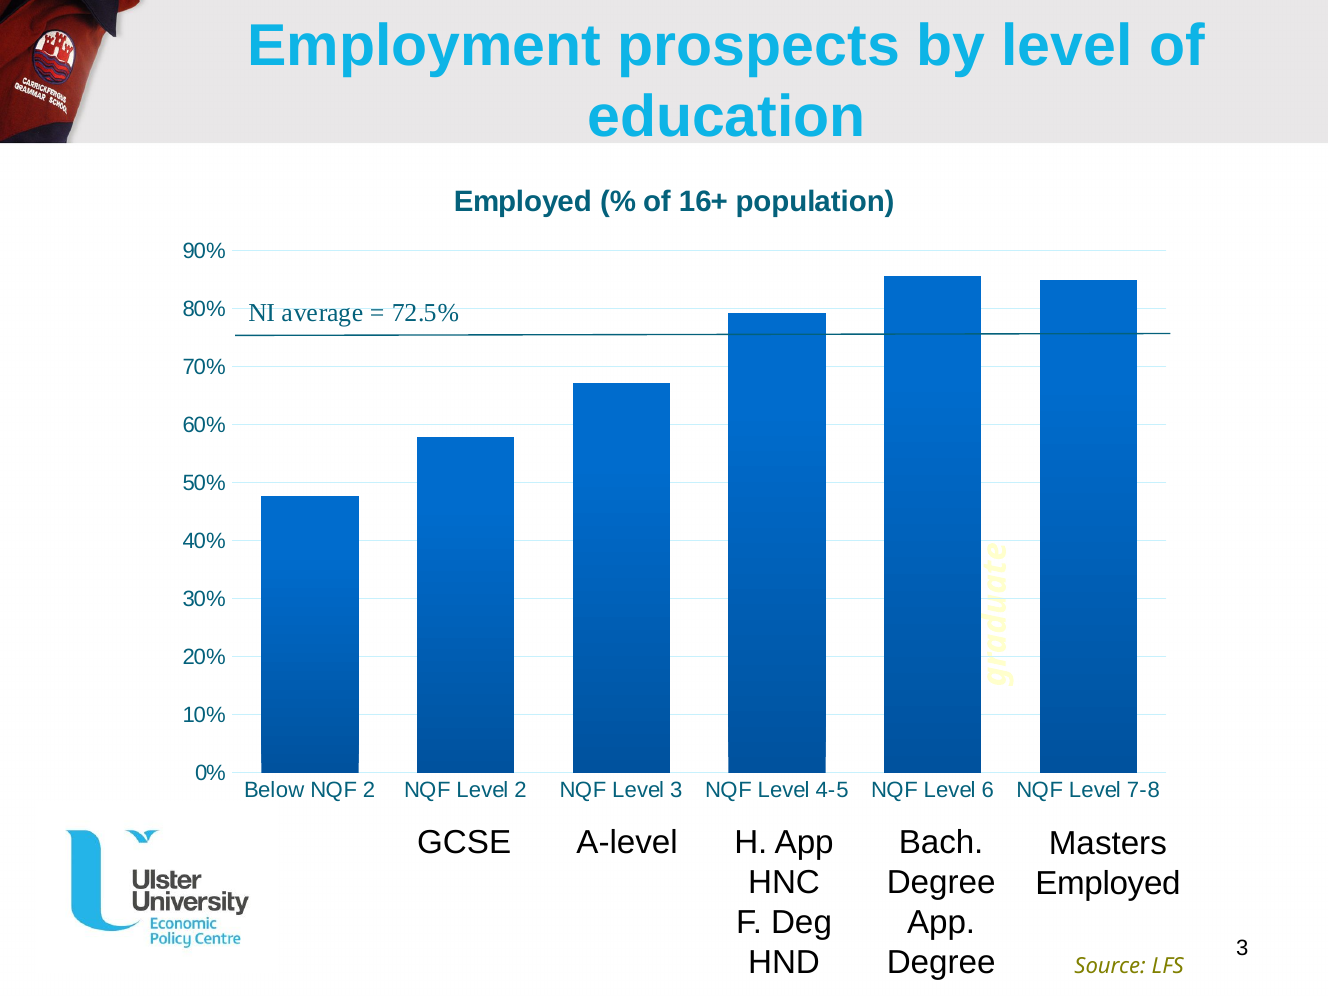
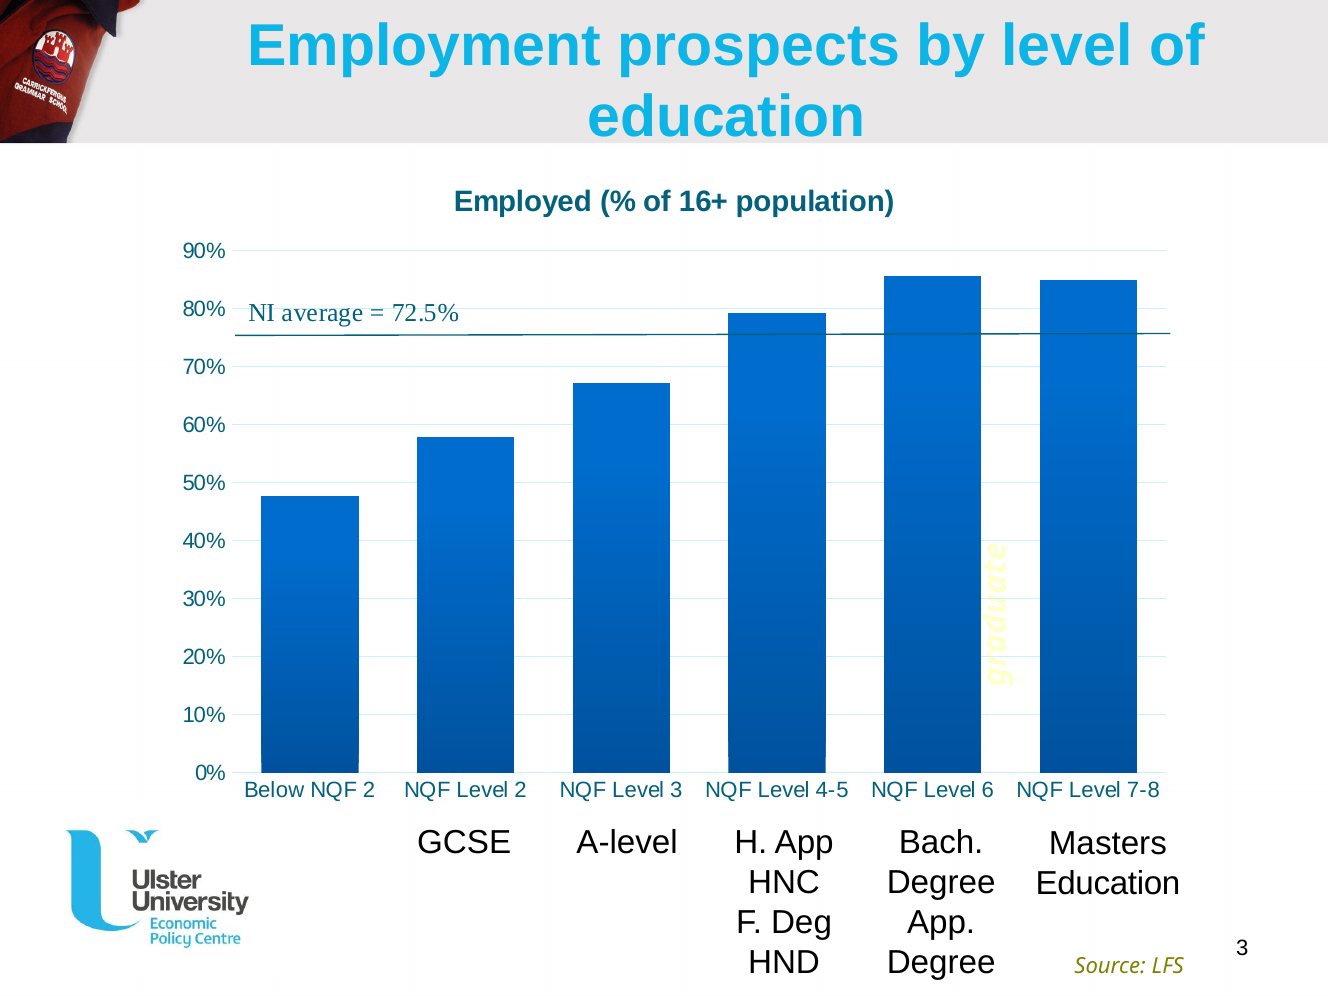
Employed: Employed -> Education (1108, 883)
